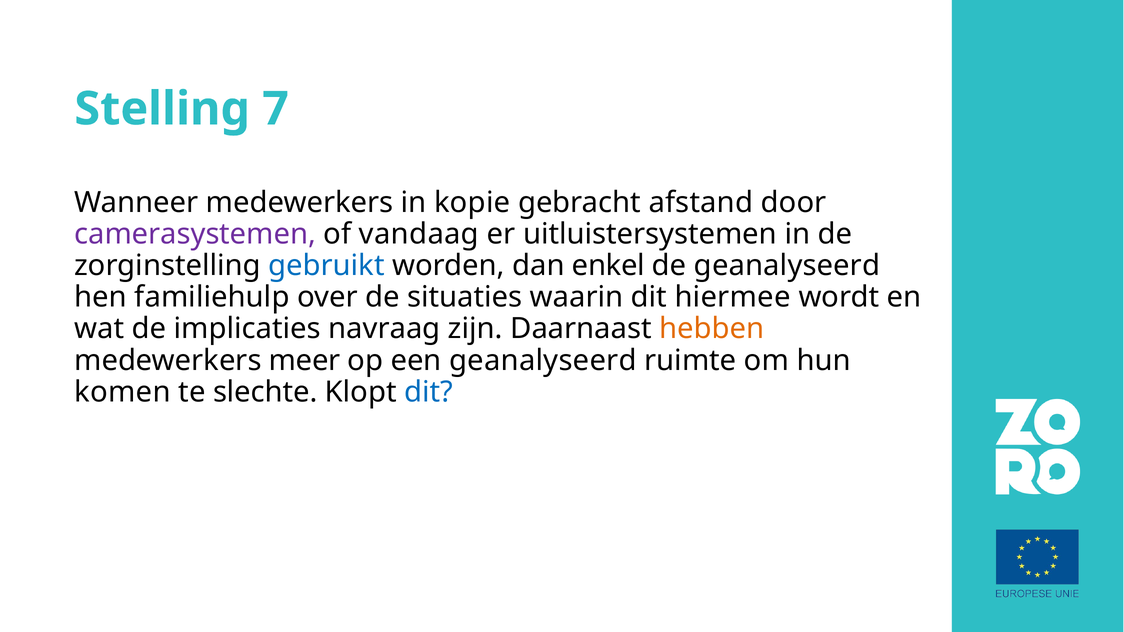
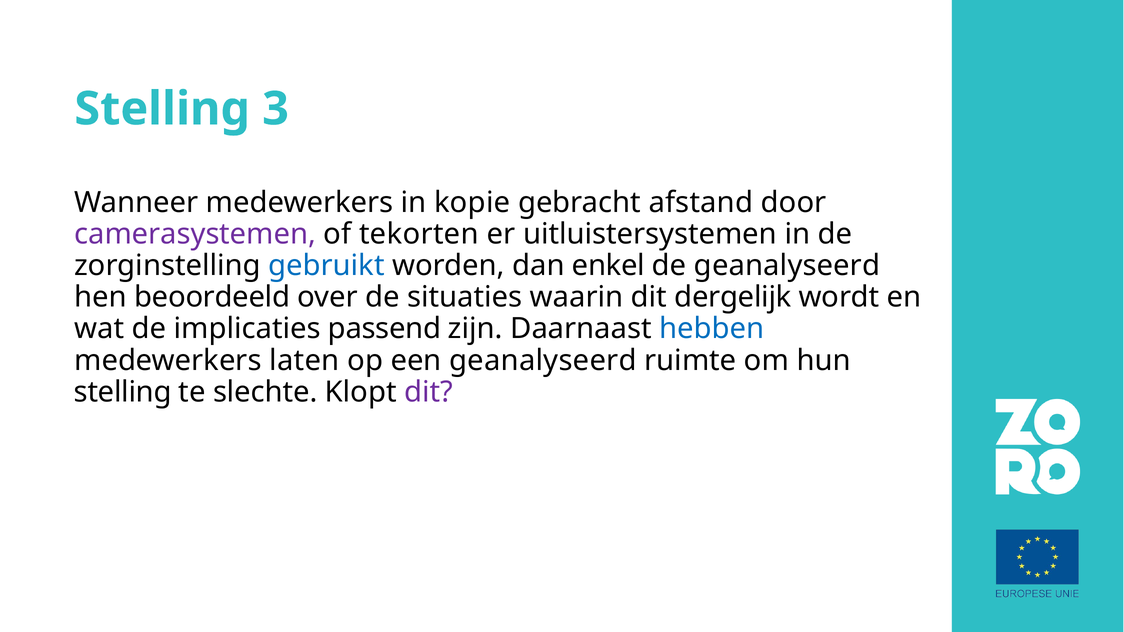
7: 7 -> 3 (276, 109)
vandaag: vandaag -> tekorten (419, 234)
familiehulp: familiehulp -> beoordeeld (212, 297)
hiermee: hiermee -> dergelijk (733, 297)
navraag: navraag -> passend (384, 329)
hebben colour: orange -> blue (712, 329)
meer: meer -> laten (304, 360)
komen: komen -> stelling (123, 392)
dit colour: blue -> purple (429, 392)
